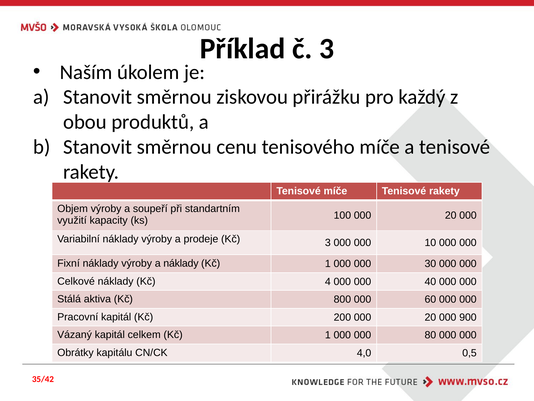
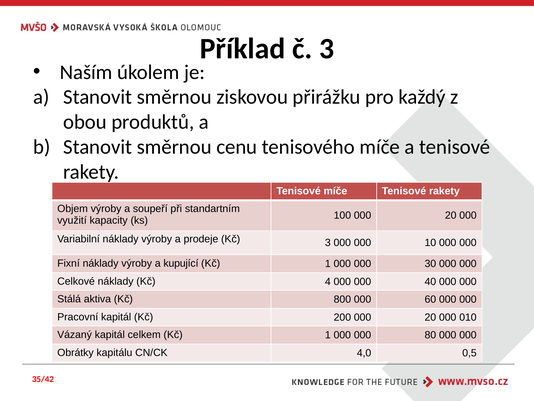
a náklady: náklady -> kupující (181, 263)
900: 900 -> 010 (468, 317)
